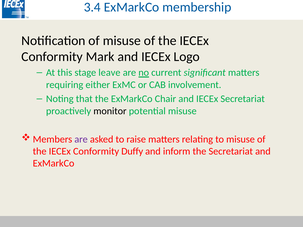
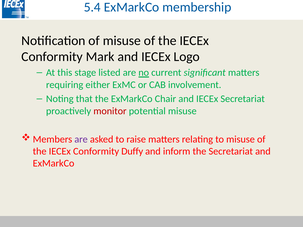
3.4: 3.4 -> 5.4 (92, 7)
leave: leave -> listed (109, 73)
monitor colour: black -> red (110, 111)
